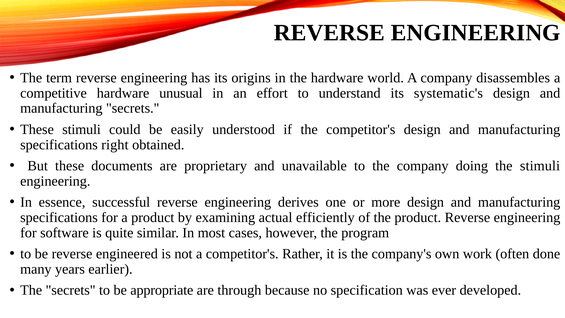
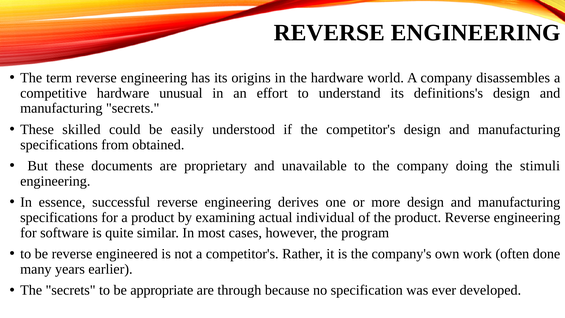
systematic's: systematic's -> definitions's (448, 93)
These stimuli: stimuli -> skilled (81, 129)
right: right -> from (115, 145)
efficiently: efficiently -> individual (325, 217)
